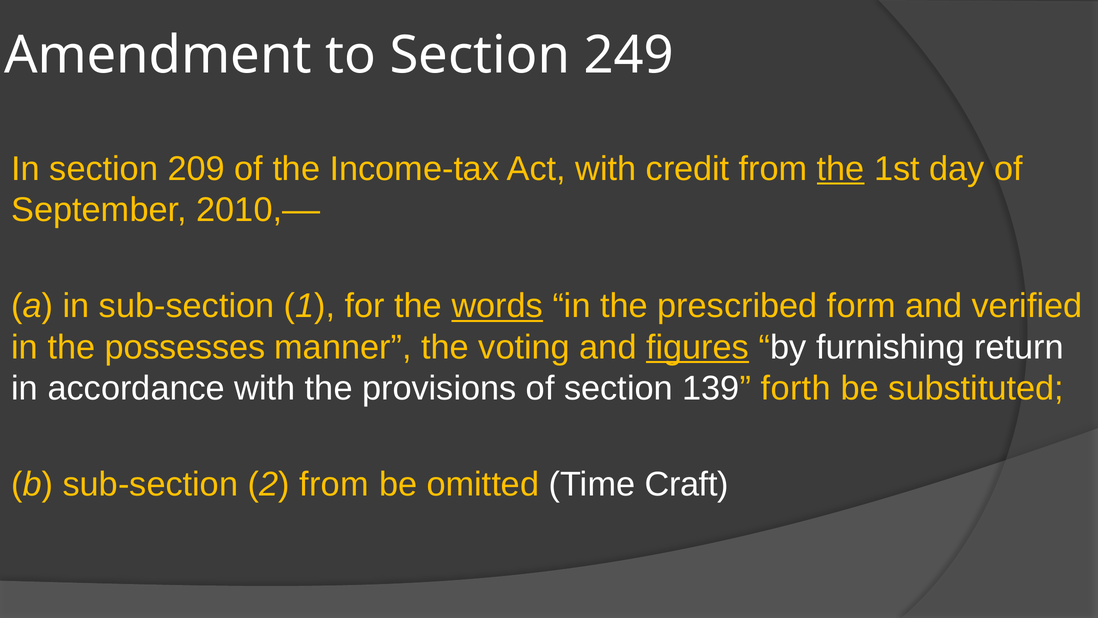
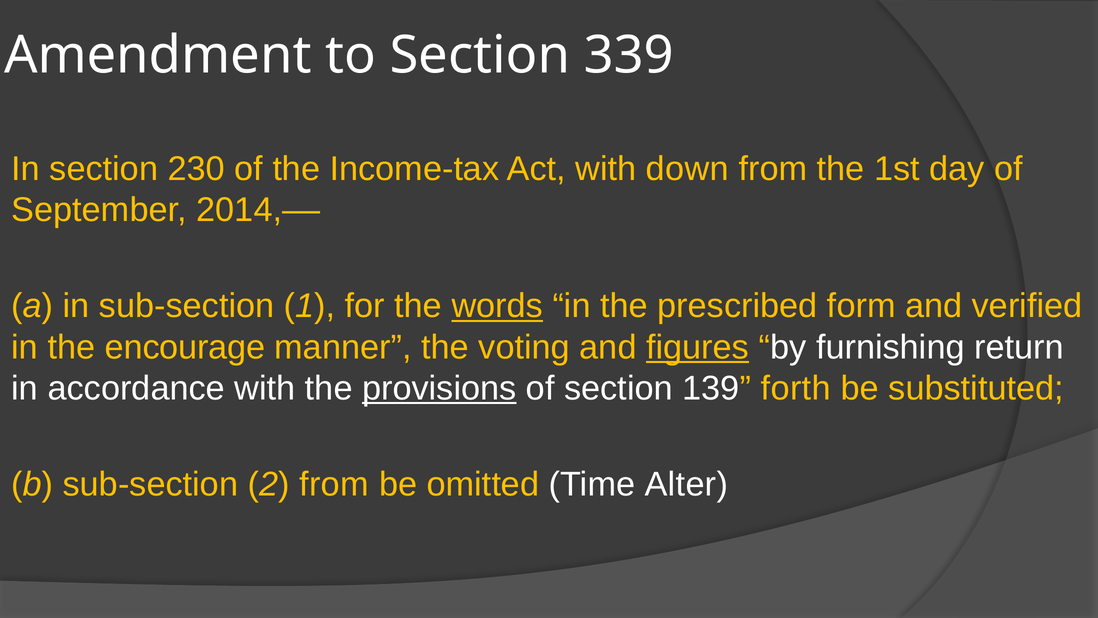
249: 249 -> 339 (629, 55)
209: 209 -> 230 (196, 169)
credit: credit -> down (687, 169)
the underline: present -> none (841, 169)
2010,––: 2010,–– -> 2014,–– (258, 210)
possesses: possesses -> encourage (185, 347)
provisions underline: none -> present (439, 388)
Craft: Craft -> Alter (686, 484)
